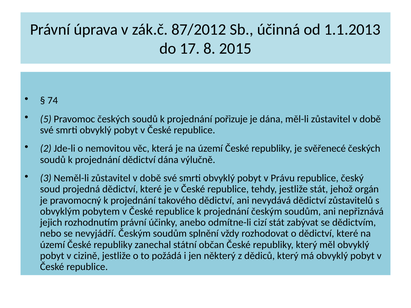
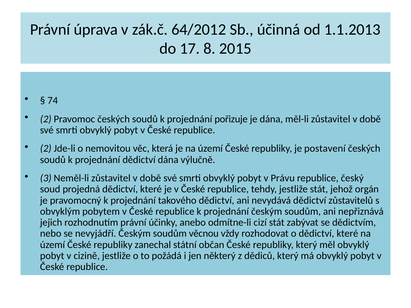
87/2012: 87/2012 -> 64/2012 (199, 30)
5: 5 -> 2 (46, 119)
svěřenecé: svěřenecé -> postavení (325, 149)
splnění: splnění -> věcnou (204, 234)
